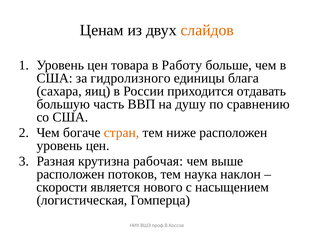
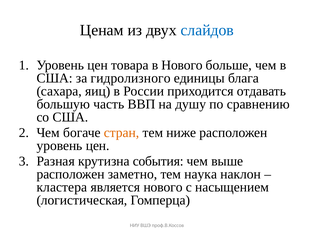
слайдов colour: orange -> blue (207, 30)
в Работу: Работу -> Нового (182, 65)
рабочая: рабочая -> события (158, 161)
потоков: потоков -> заметно (133, 174)
скорости: скорости -> кластера (62, 187)
